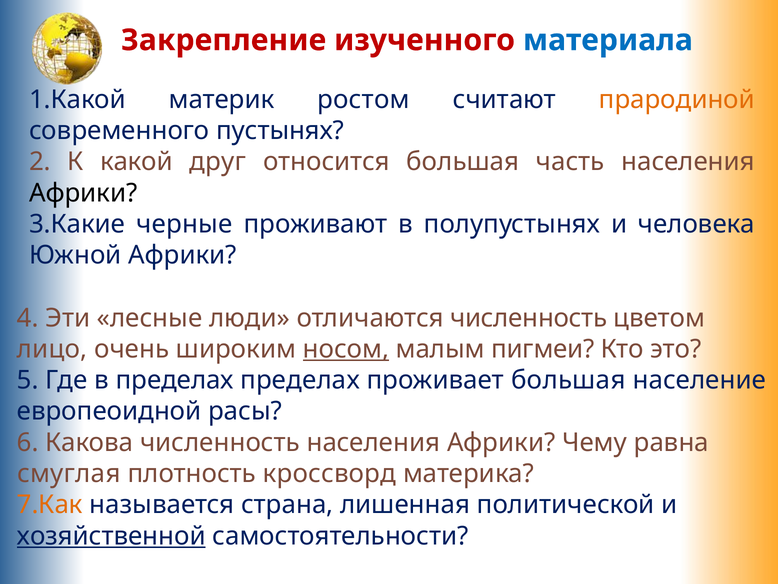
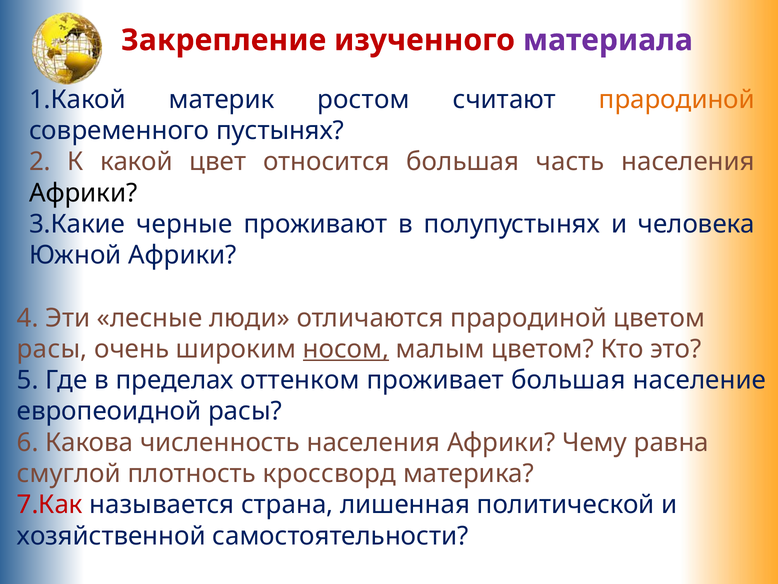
материала colour: blue -> purple (608, 40)
друг: друг -> цвет (218, 162)
отличаются численность: численность -> прародиной (529, 318)
лицо: лицо -> расы (52, 349)
малым пигмеи: пигмеи -> цветом (543, 349)
пределах пределах: пределах -> оттенком (300, 380)
смуглая: смуглая -> смуглой (69, 473)
7.Как colour: orange -> red (50, 504)
хозяйственной underline: present -> none (111, 536)
